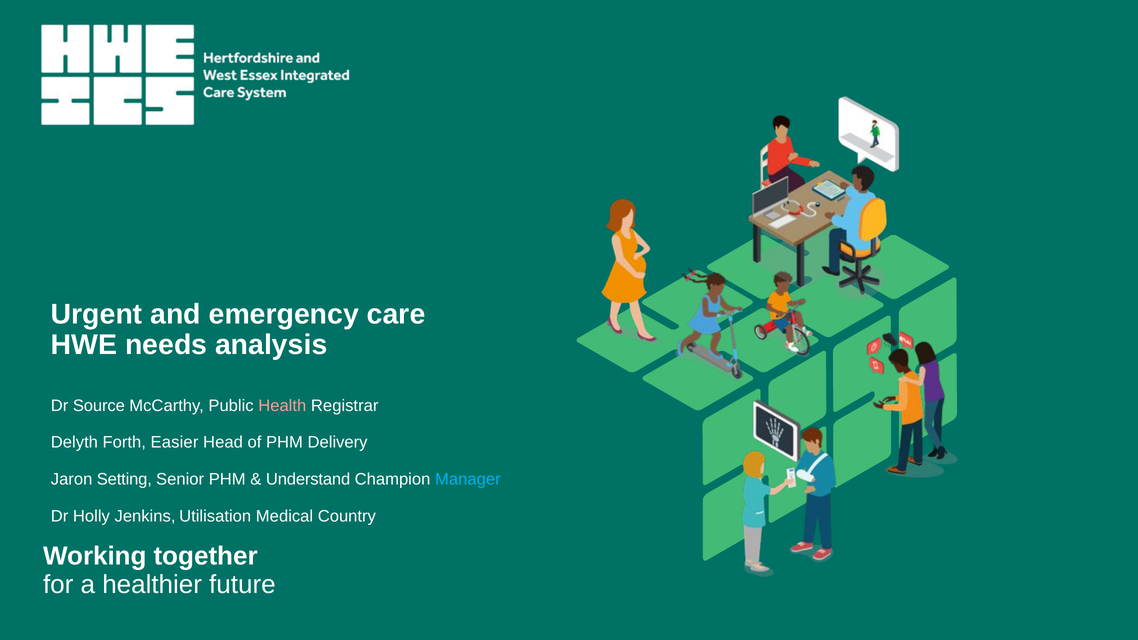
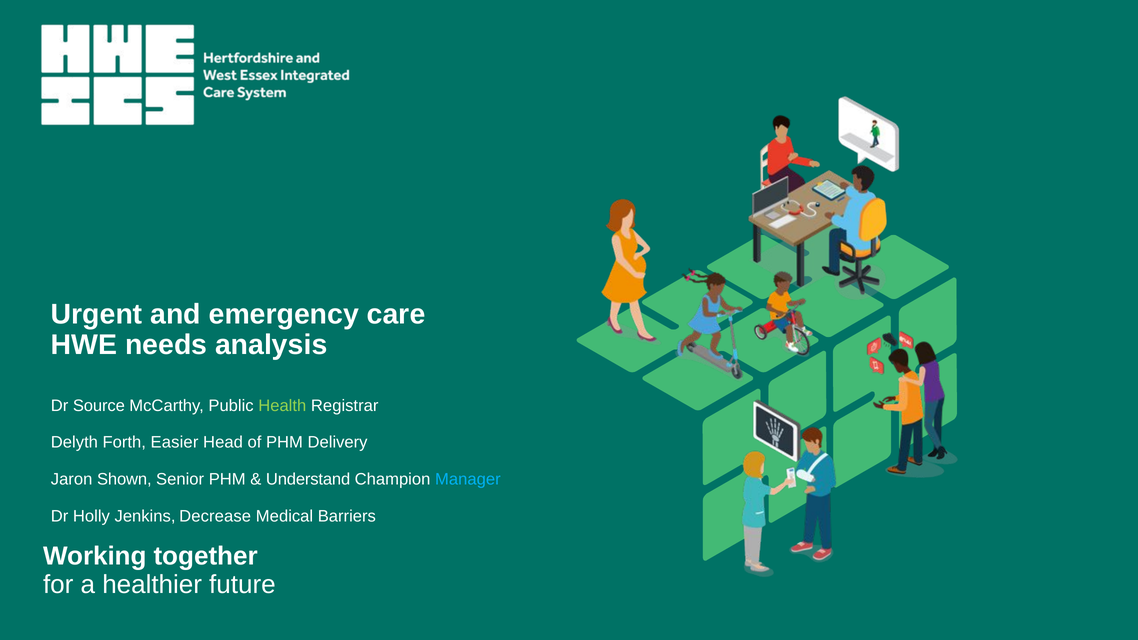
Health colour: pink -> light green (282, 406)
Setting: Setting -> Shown (124, 479)
Utilisation: Utilisation -> Decrease (215, 516)
Country: Country -> Barriers (347, 516)
